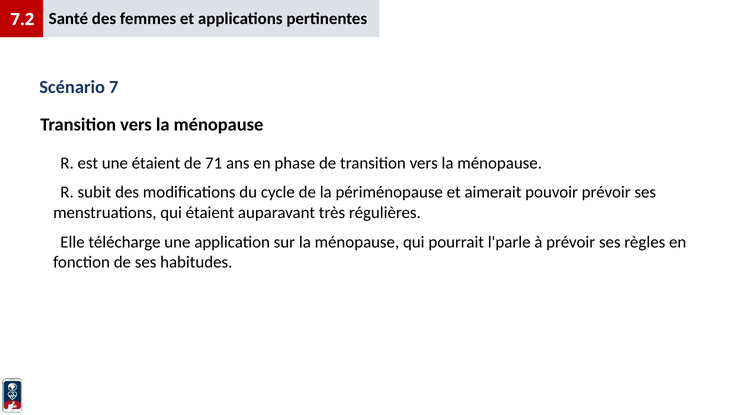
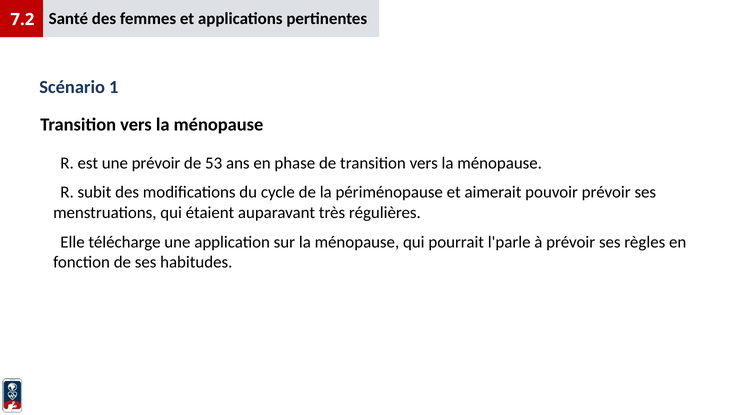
7: 7 -> 1 (114, 87)
une étaient: étaient -> prévoir (156, 163)
71: 71 -> 53 (214, 163)
